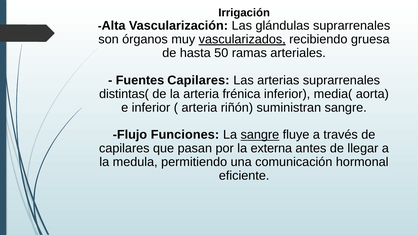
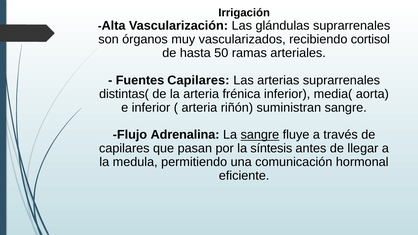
vascularizados underline: present -> none (242, 39)
gruesa: gruesa -> cortisol (370, 39)
Funciones: Funciones -> Adrenalina (185, 135)
externa: externa -> síntesis (271, 149)
